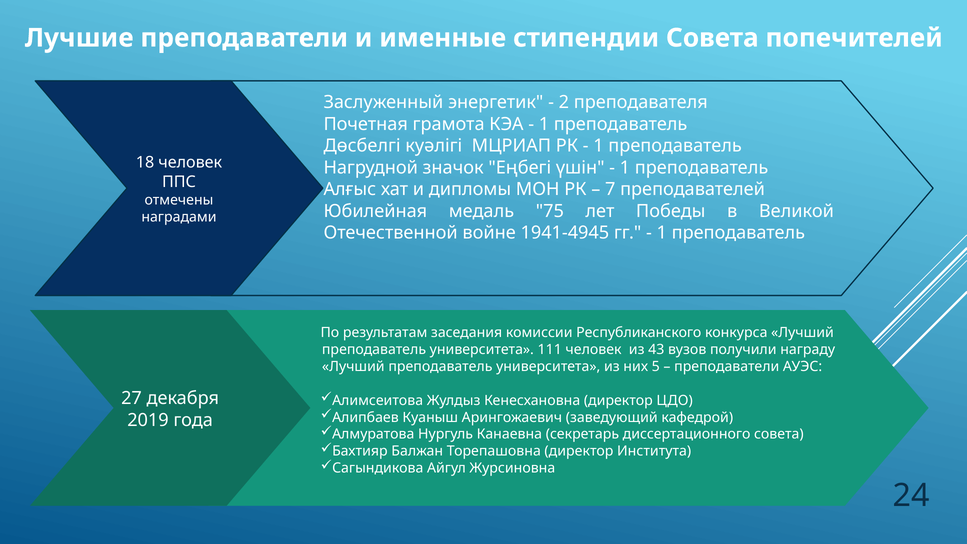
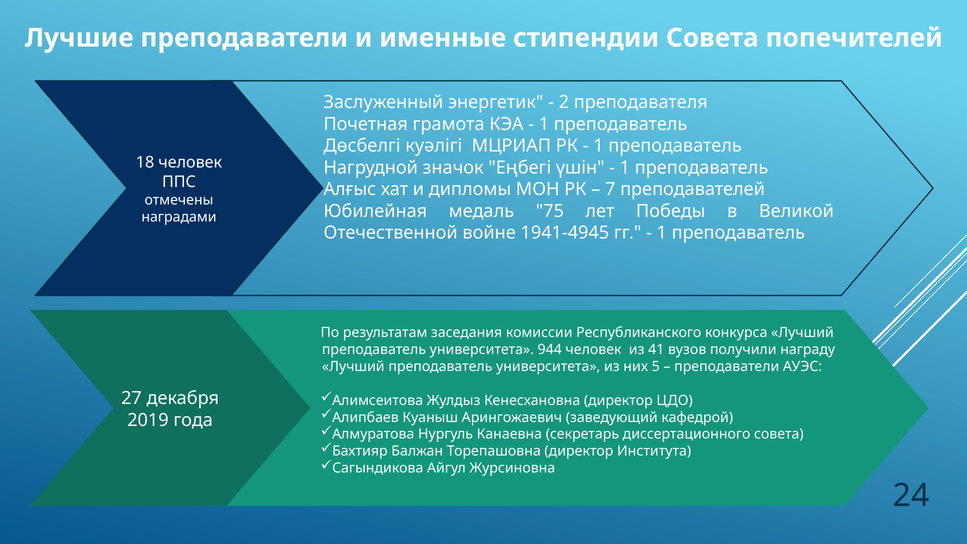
111: 111 -> 944 (550, 350)
43: 43 -> 41 (656, 350)
